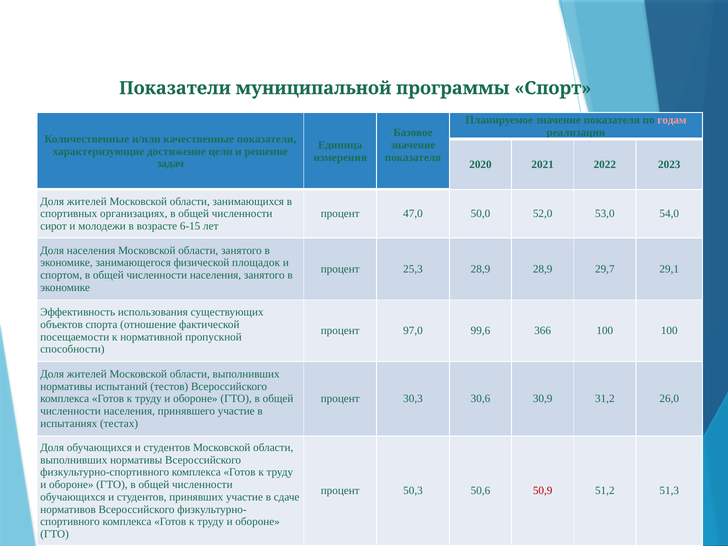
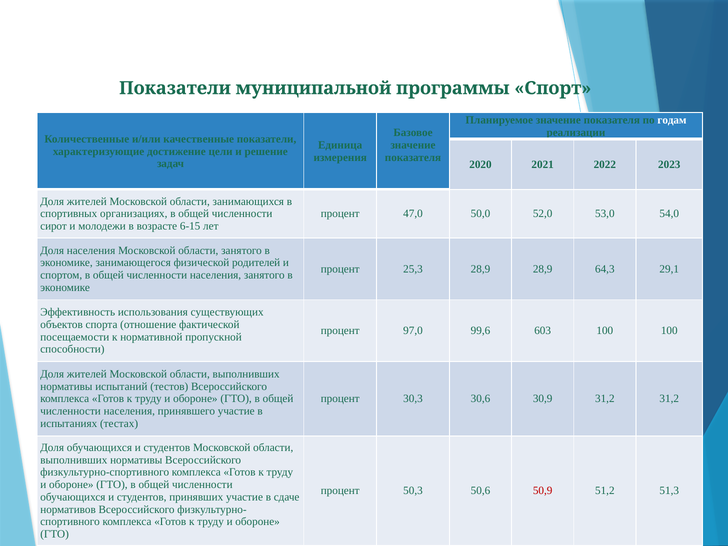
годам colour: pink -> white (672, 120)
площадок: площадок -> родителей (256, 263)
29,7: 29,7 -> 64,3 (605, 269)
366: 366 -> 603 (543, 331)
31,2 26,0: 26,0 -> 31,2 (669, 399)
